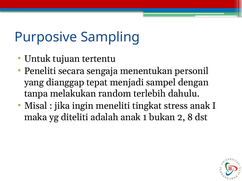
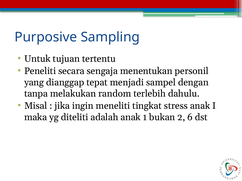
8: 8 -> 6 (190, 117)
